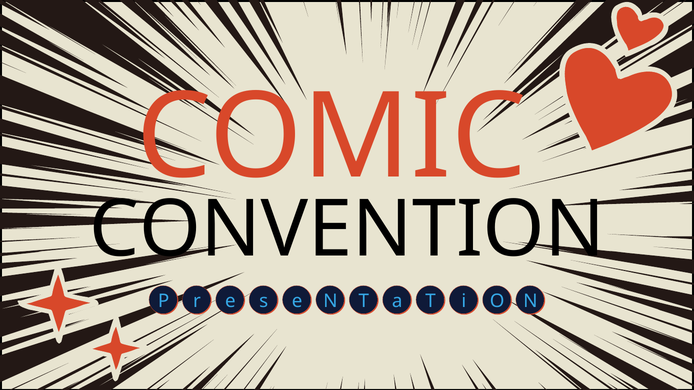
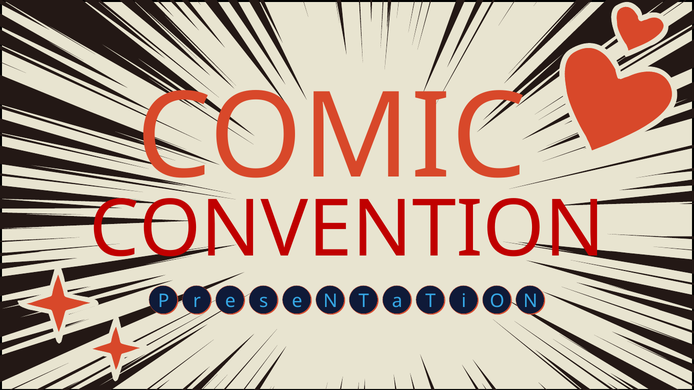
CONVENTION colour: black -> red (347, 230)
